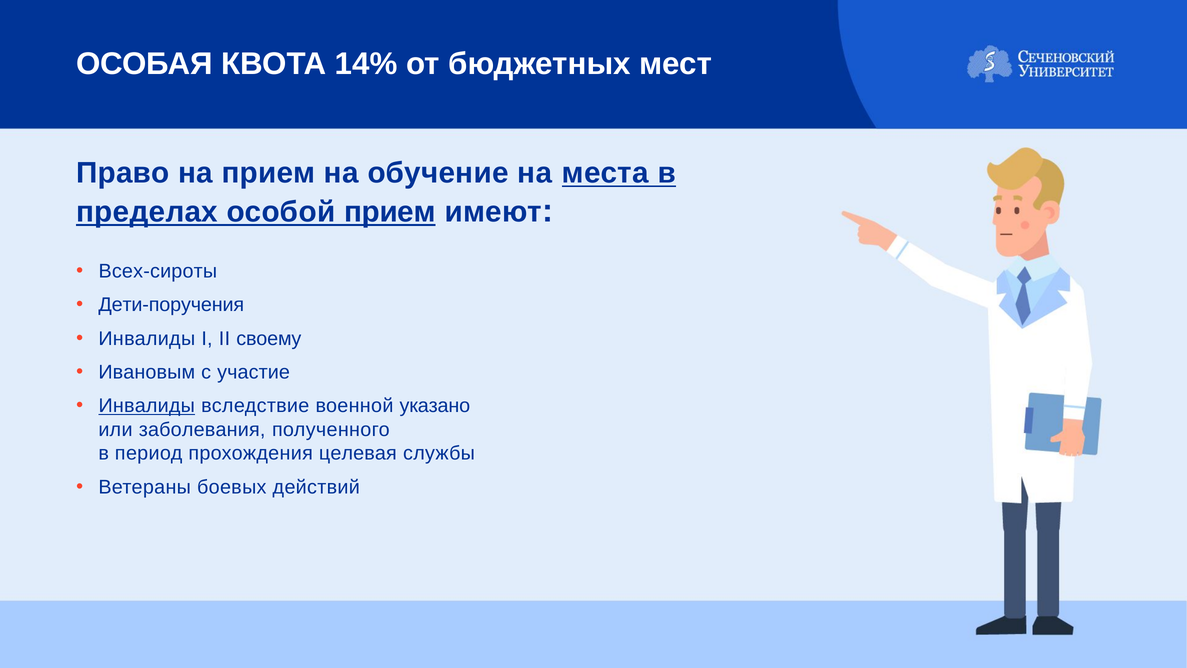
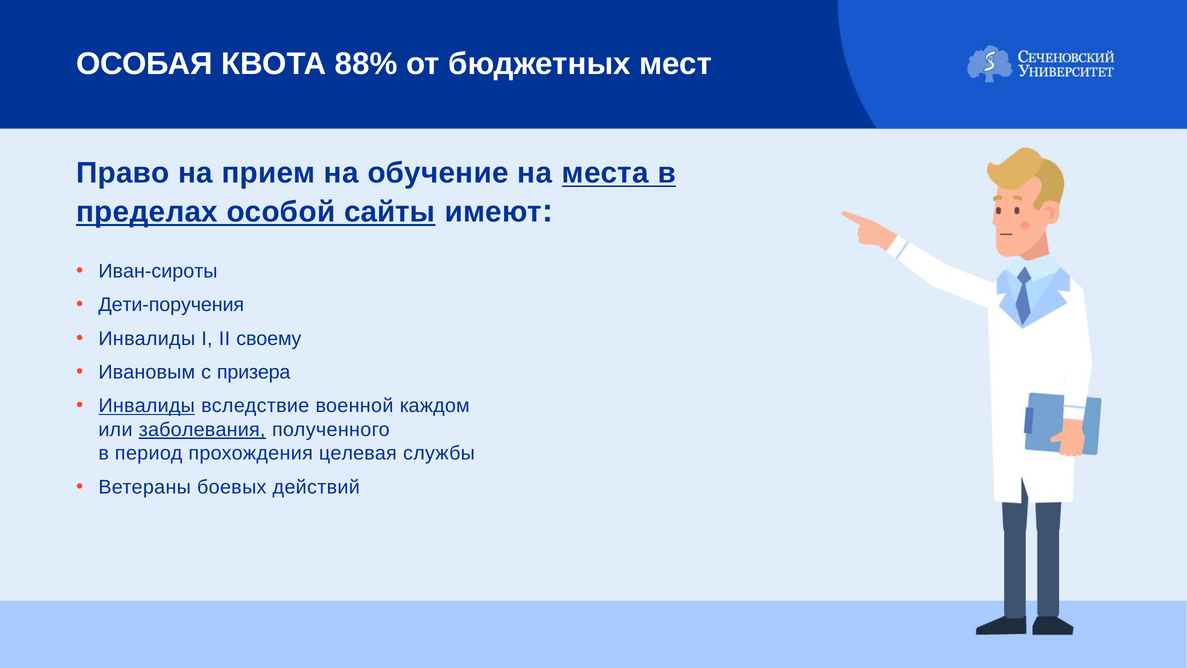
14%: 14% -> 88% (366, 64)
особой прием: прием -> сайты (390, 212)
Всех-сироты: Всех-сироты -> Иван-сироты (158, 271)
участие: участие -> призера (254, 372)
указано: указано -> каждом (435, 406)
заболевания underline: none -> present (202, 429)
